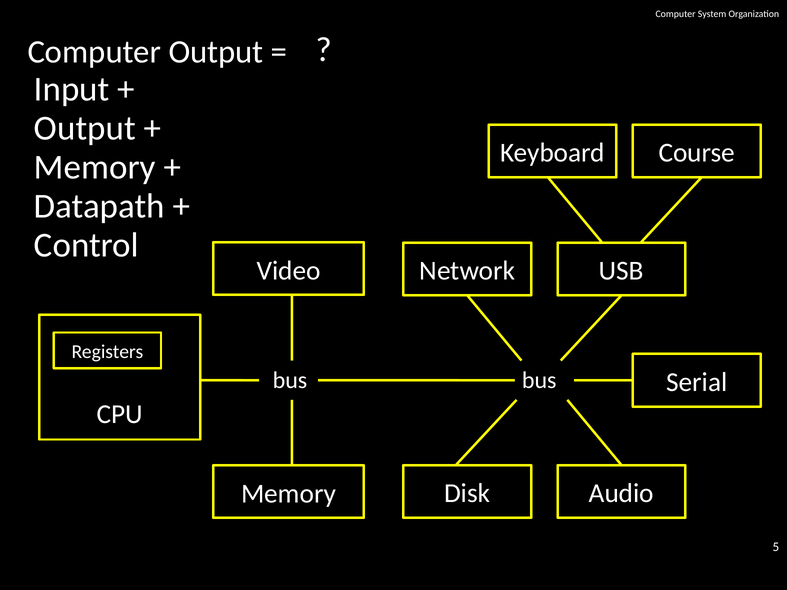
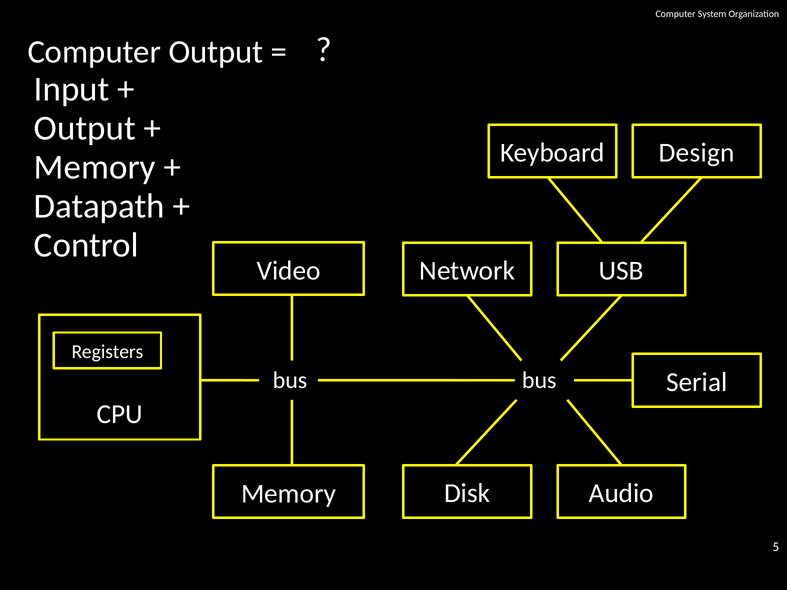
Course: Course -> Design (697, 153)
